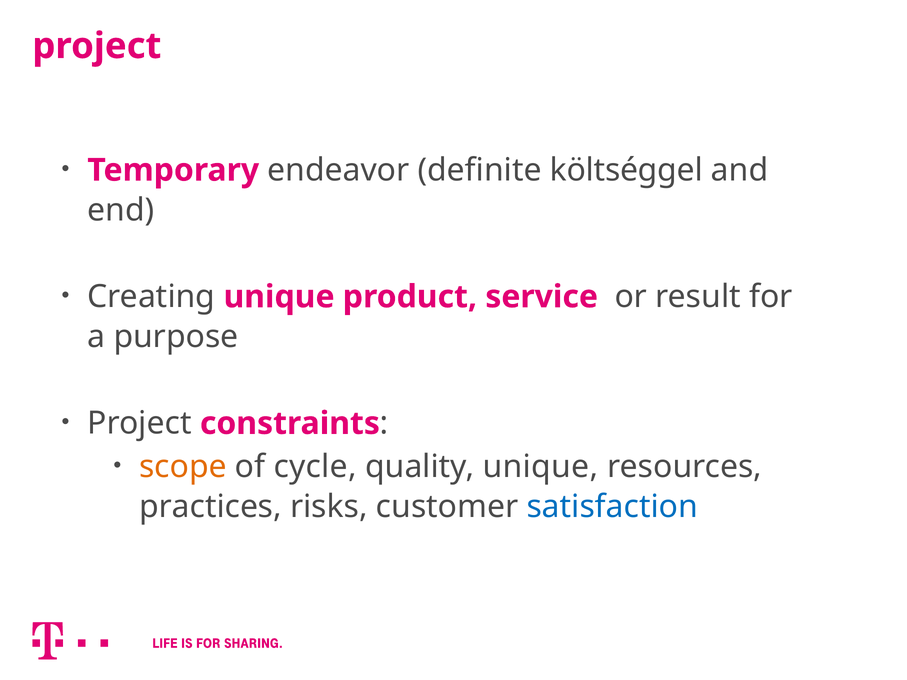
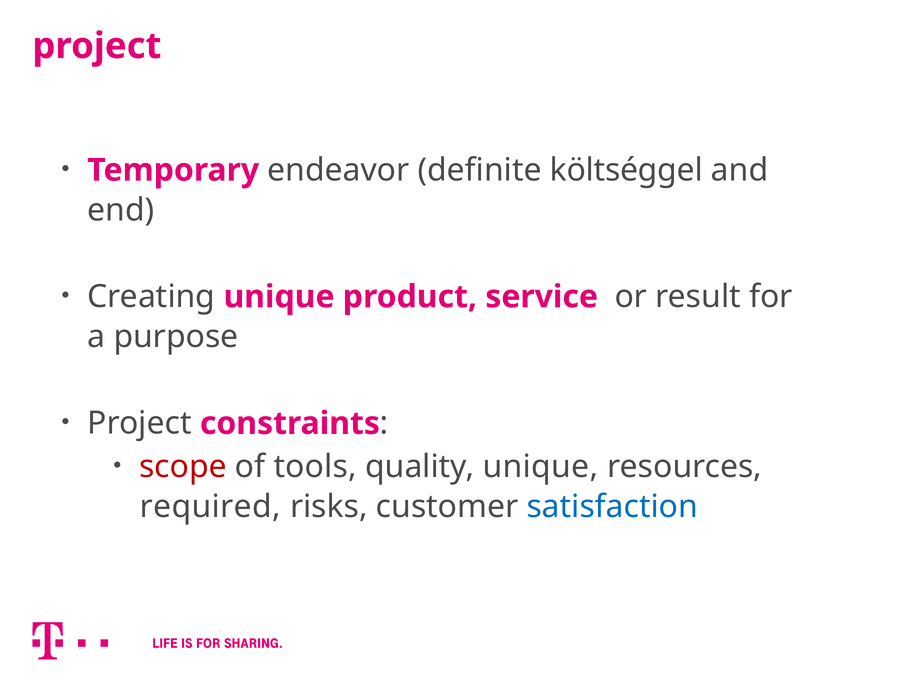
scope colour: orange -> red (183, 467)
cycle: cycle -> tools (315, 467)
practices: practices -> required (210, 507)
